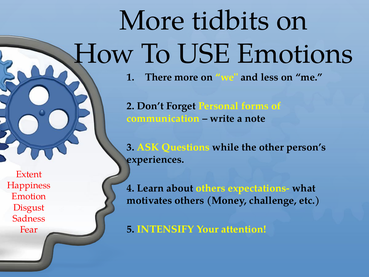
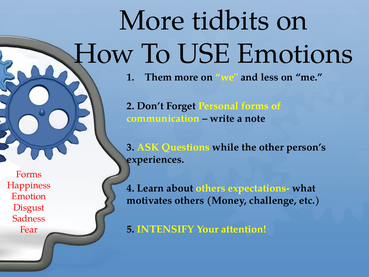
There: There -> Them (159, 77)
Extent: Extent -> Forms (29, 174)
